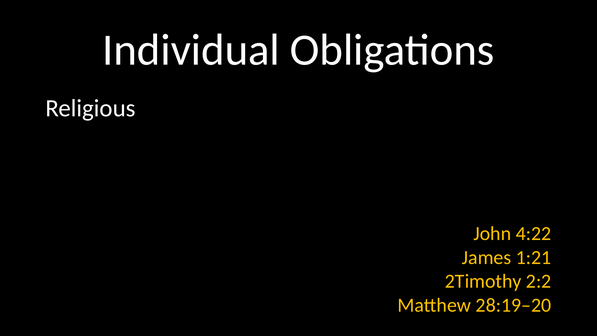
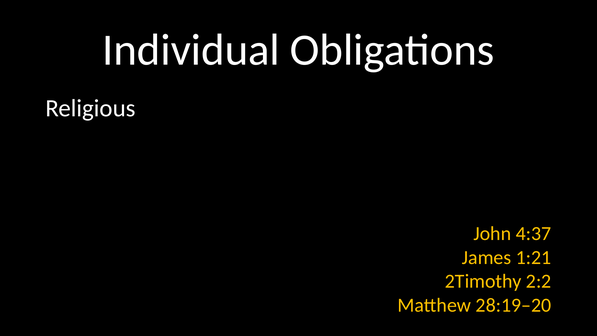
4:22: 4:22 -> 4:37 (534, 233)
